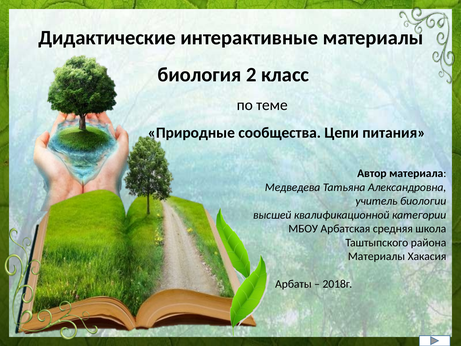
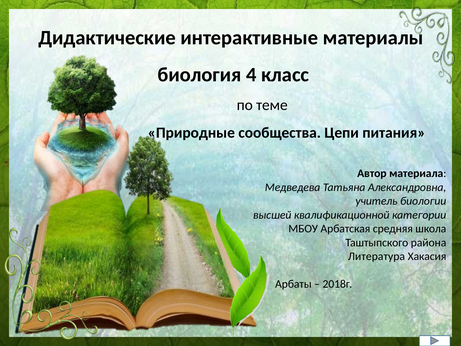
2: 2 -> 4 (251, 75)
Материалы: Материалы -> Литература (376, 256)
